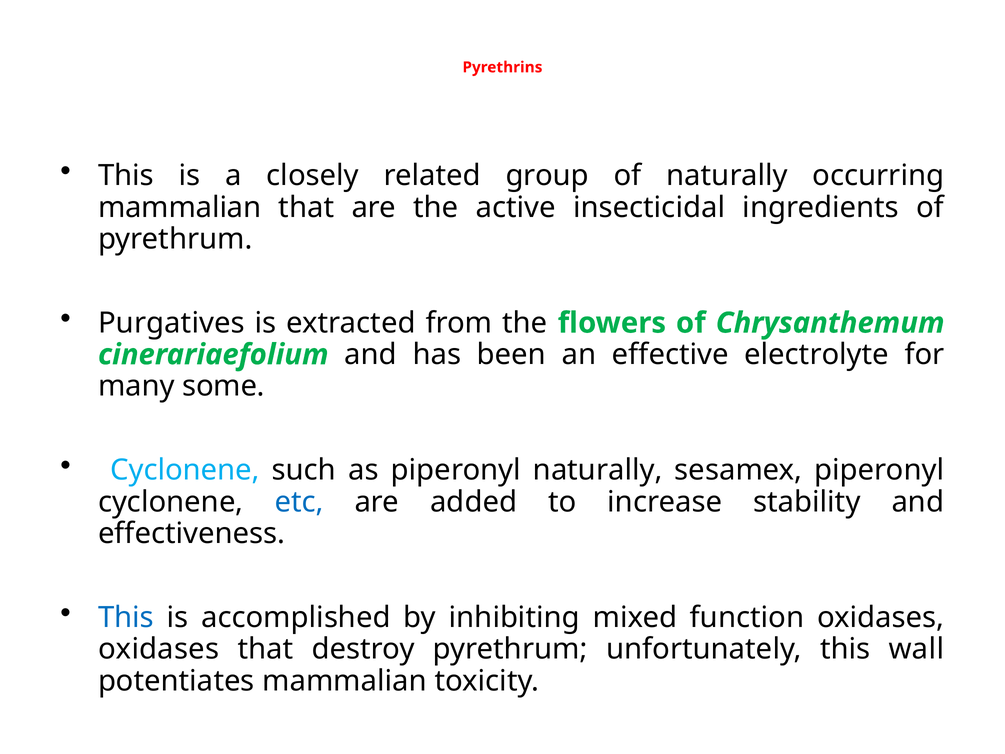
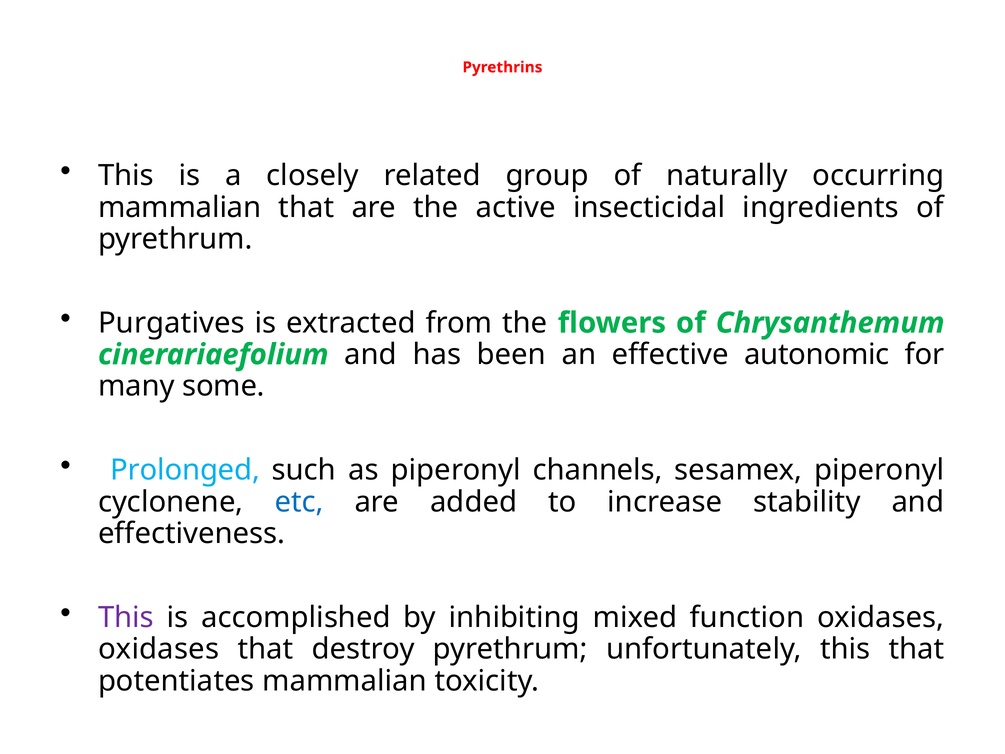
electrolyte: electrolyte -> autonomic (817, 354)
Cyclonene: Cyclonene -> Prolonged (185, 470)
piperonyl naturally: naturally -> channels (598, 470)
This colour: blue -> purple (126, 617)
this wall: wall -> that (916, 649)
